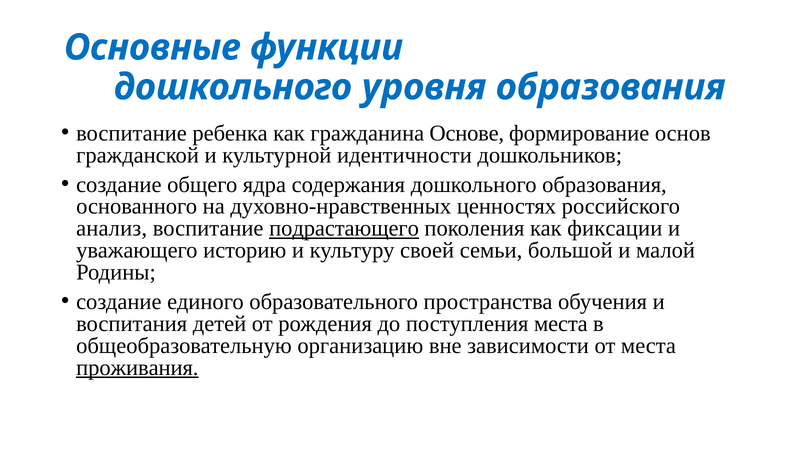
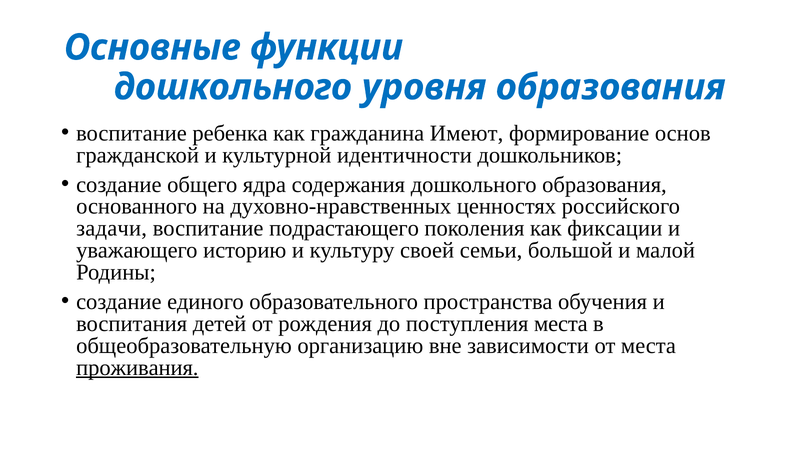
Основе: Основе -> Имеют (467, 133)
анализ: анализ -> задачи (112, 229)
подрастающего underline: present -> none (344, 229)
